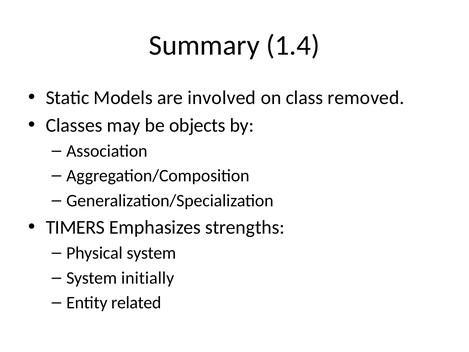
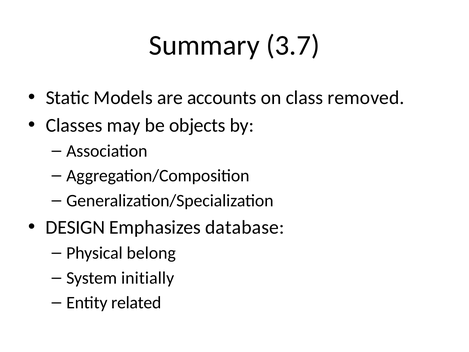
1.4: 1.4 -> 3.7 (293, 45)
involved: involved -> accounts (222, 98)
TIMERS: TIMERS -> DESIGN (75, 227)
strengths: strengths -> database (245, 227)
Physical system: system -> belong (151, 253)
